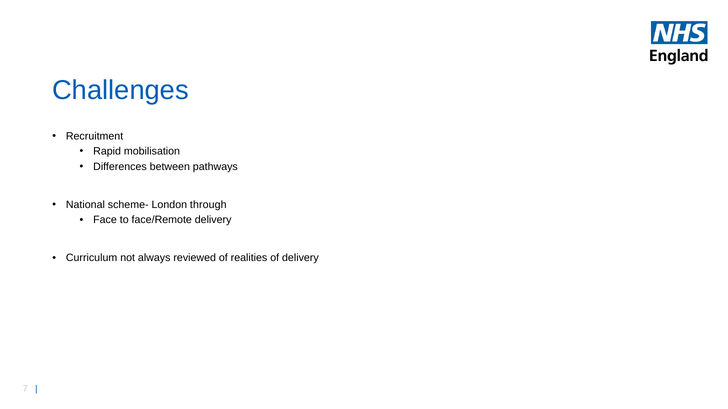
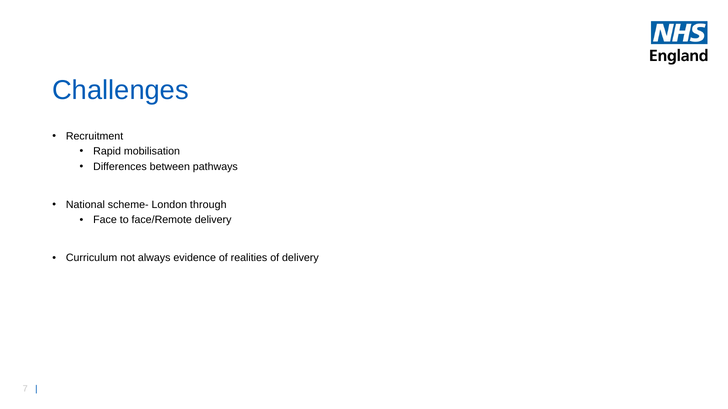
reviewed: reviewed -> evidence (195, 258)
